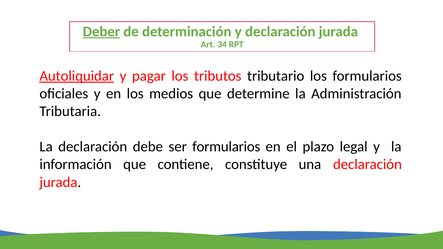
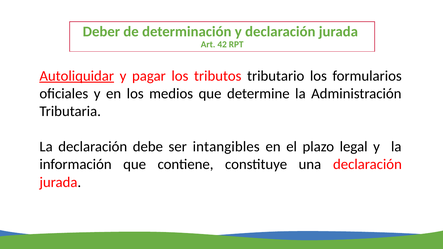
Deber underline: present -> none (101, 32)
34: 34 -> 42 (222, 45)
ser formularios: formularios -> intangibles (226, 147)
